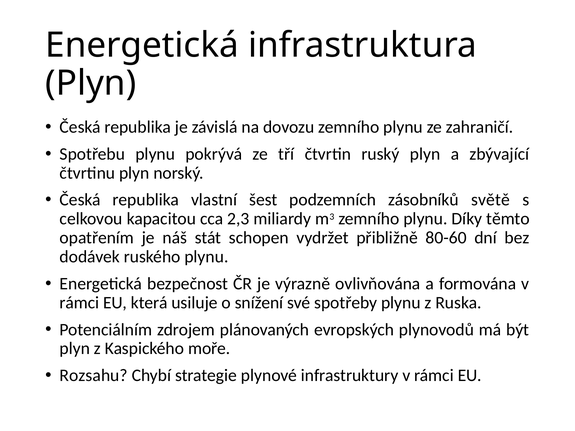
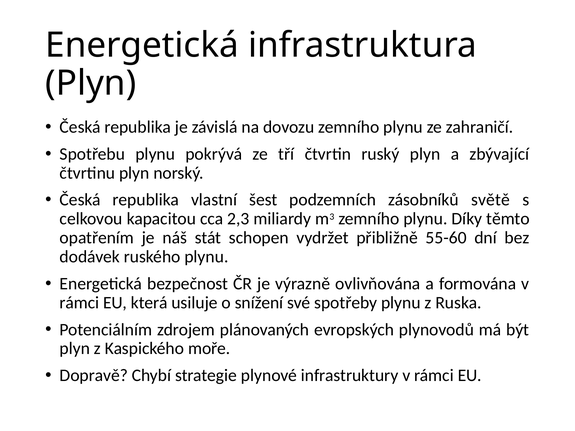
80-60: 80-60 -> 55-60 (446, 238)
Rozsahu: Rozsahu -> Dopravě (94, 376)
